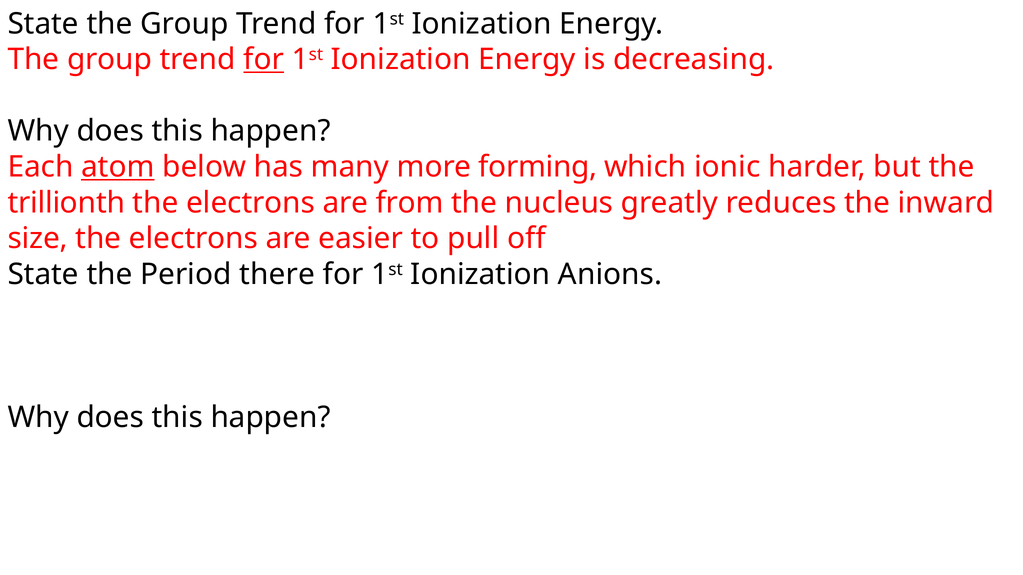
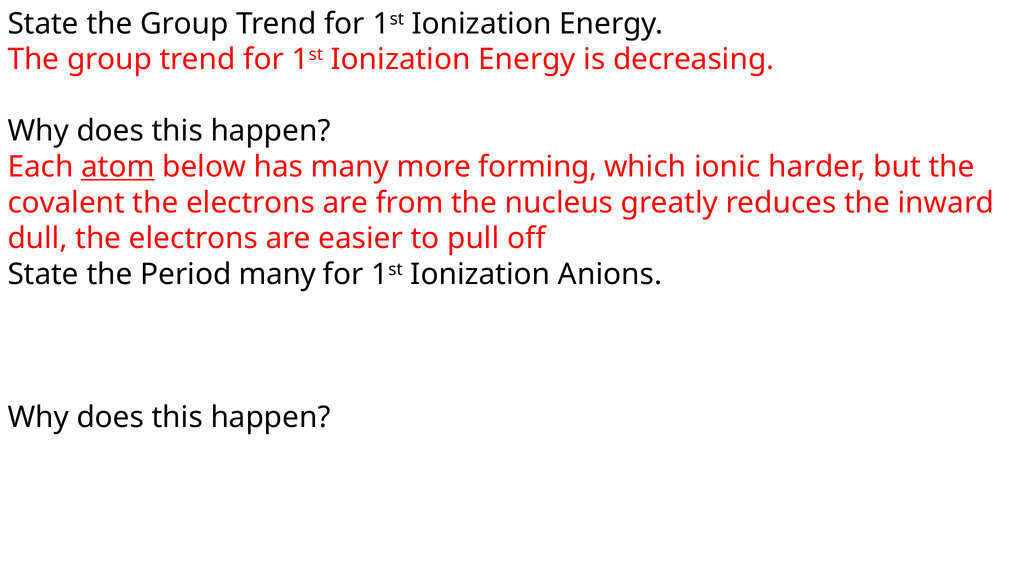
for underline: present -> none (264, 60)
trillionth: trillionth -> covalent (66, 203)
size: size -> dull (38, 239)
Period there: there -> many (277, 275)
